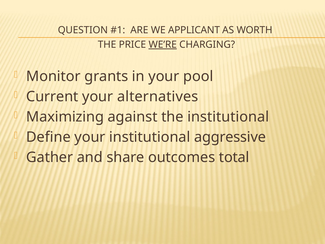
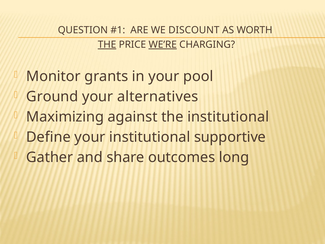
APPLICANT: APPLICANT -> DISCOUNT (194, 30)
THE underline: none -> present (107, 45)
Current: Current -> Ground (52, 97)
aggressive: aggressive -> supportive (230, 137)
total: total -> long (234, 157)
